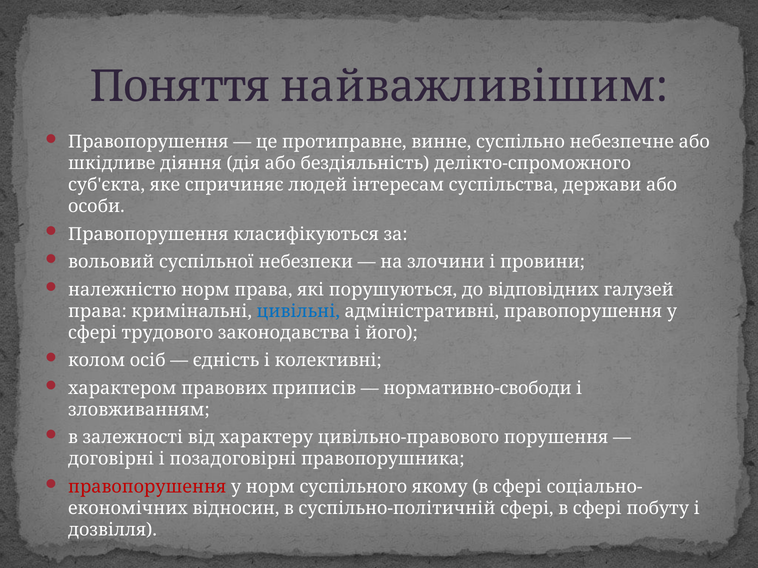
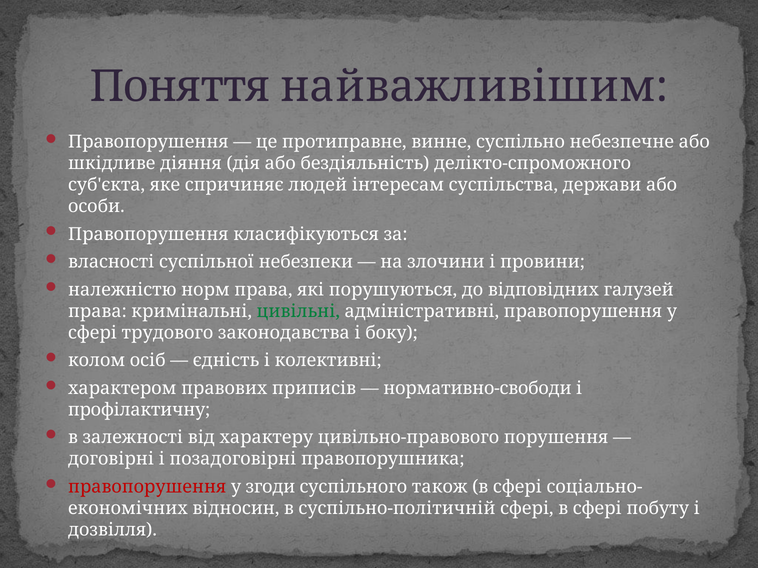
вольовий: вольовий -> власності (111, 262)
цивільні colour: blue -> green (298, 311)
його: його -> боку (392, 333)
зловживанням: зловживанням -> профілактичну (139, 410)
у норм: норм -> згоди (270, 487)
якому: якому -> також (440, 487)
